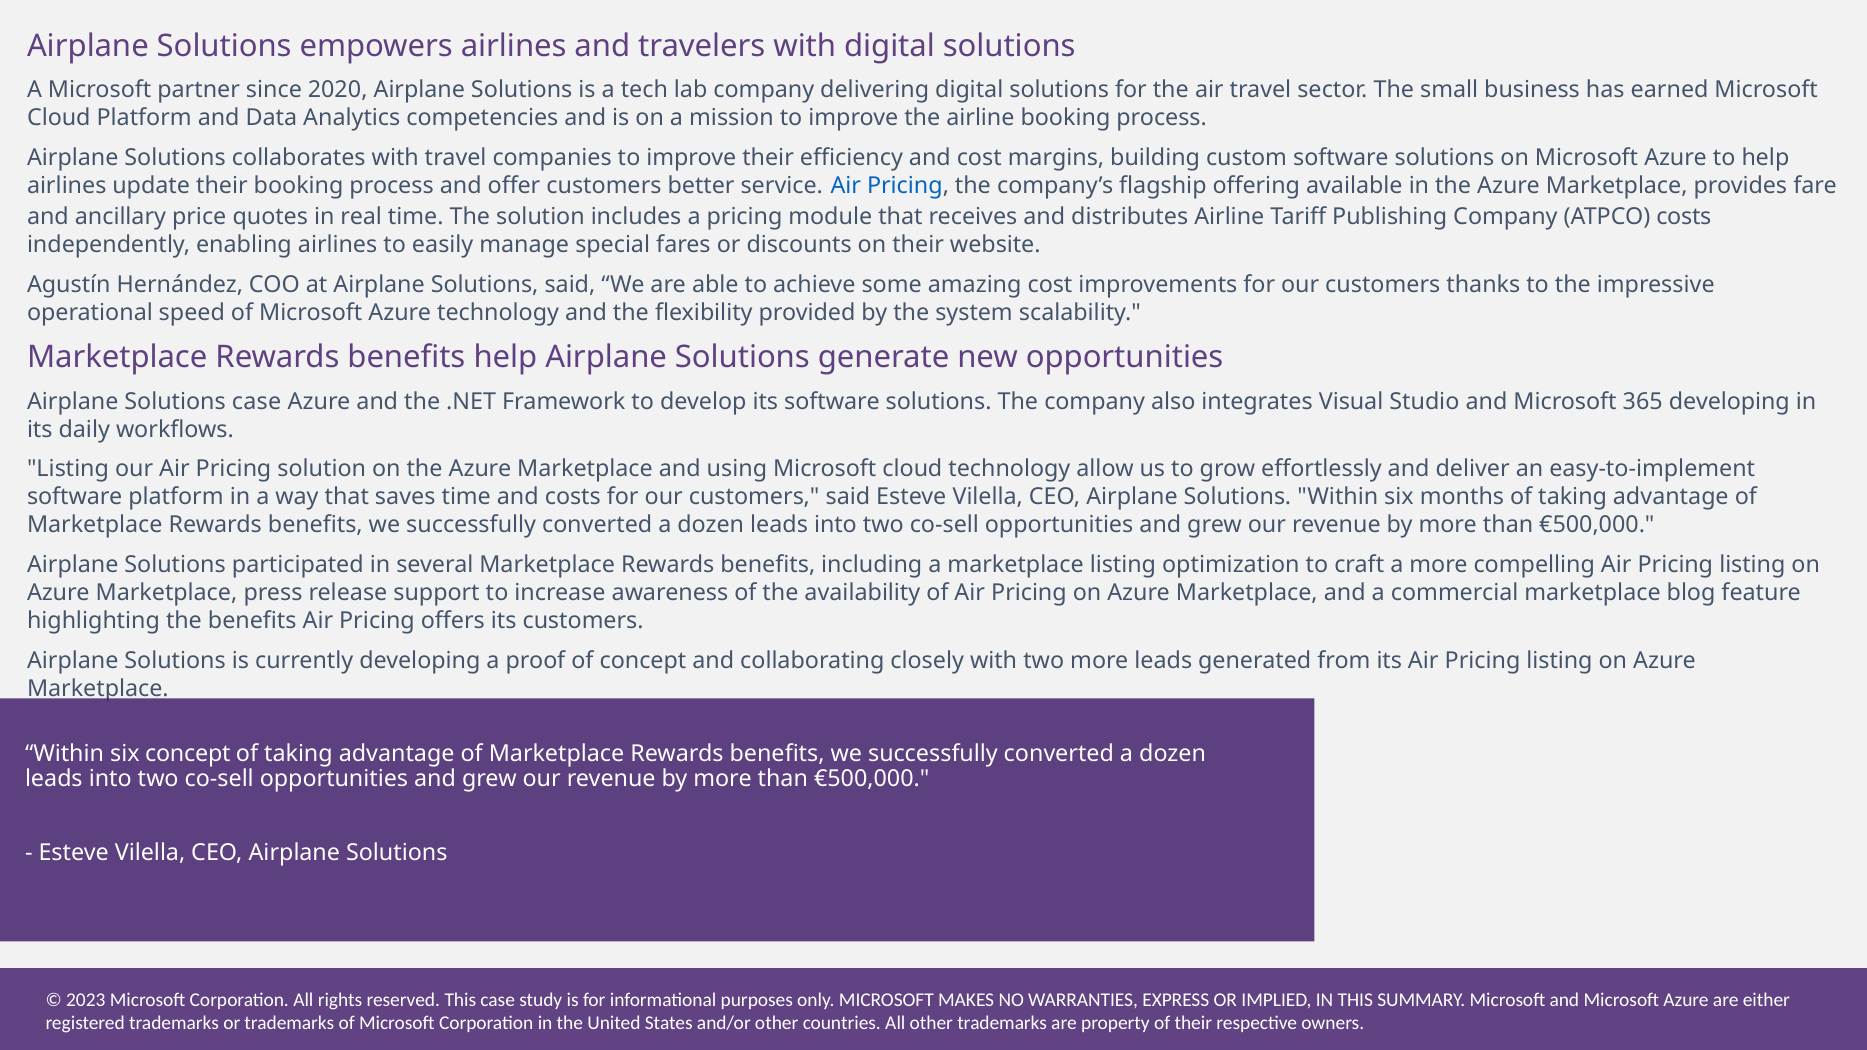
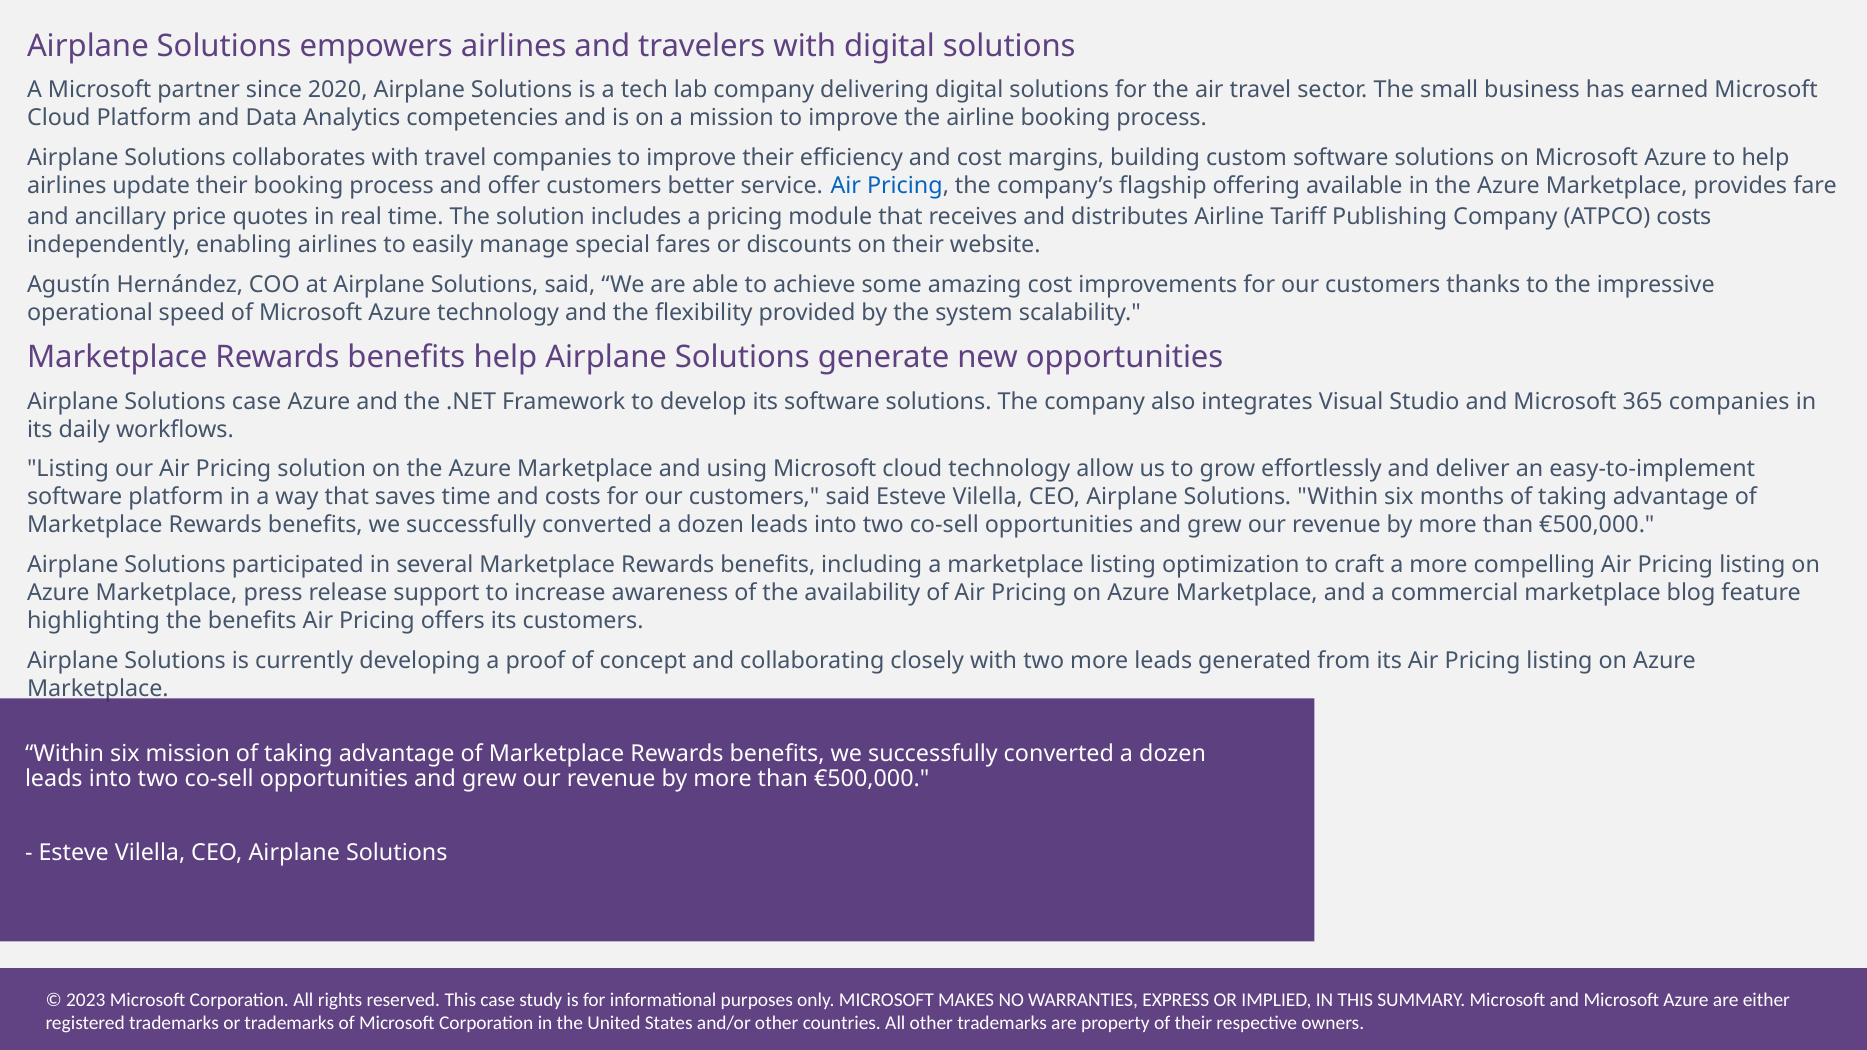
365 developing: developing -> companies (1729, 402)
six concept: concept -> mission (188, 754)
